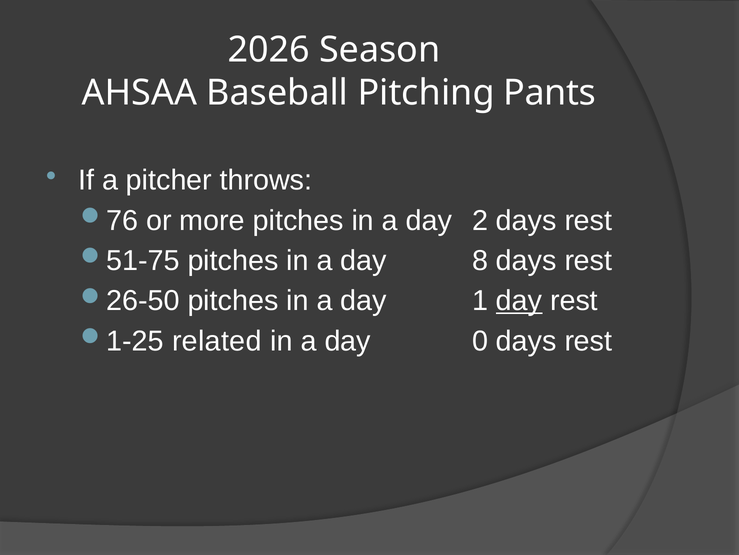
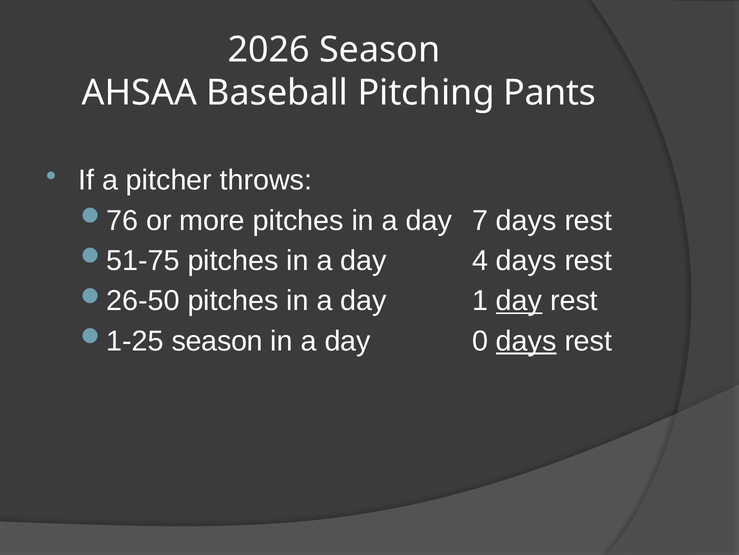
2: 2 -> 7 (480, 220)
8: 8 -> 4 (480, 260)
related: related -> season (217, 341)
days underline: none -> present (526, 341)
